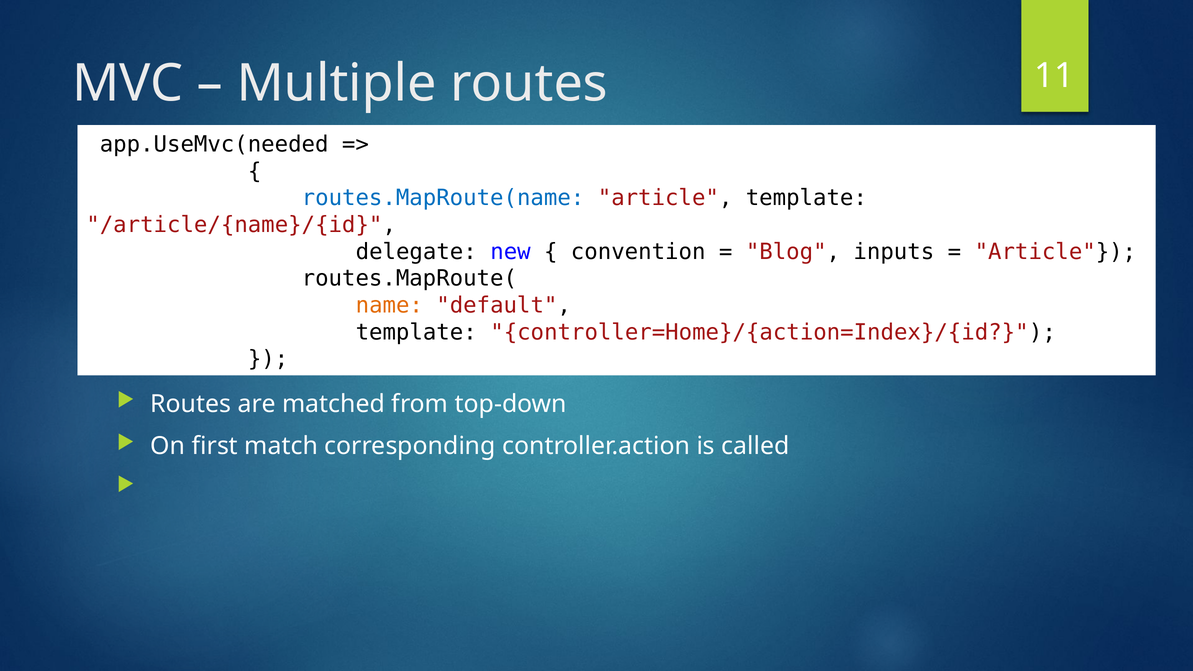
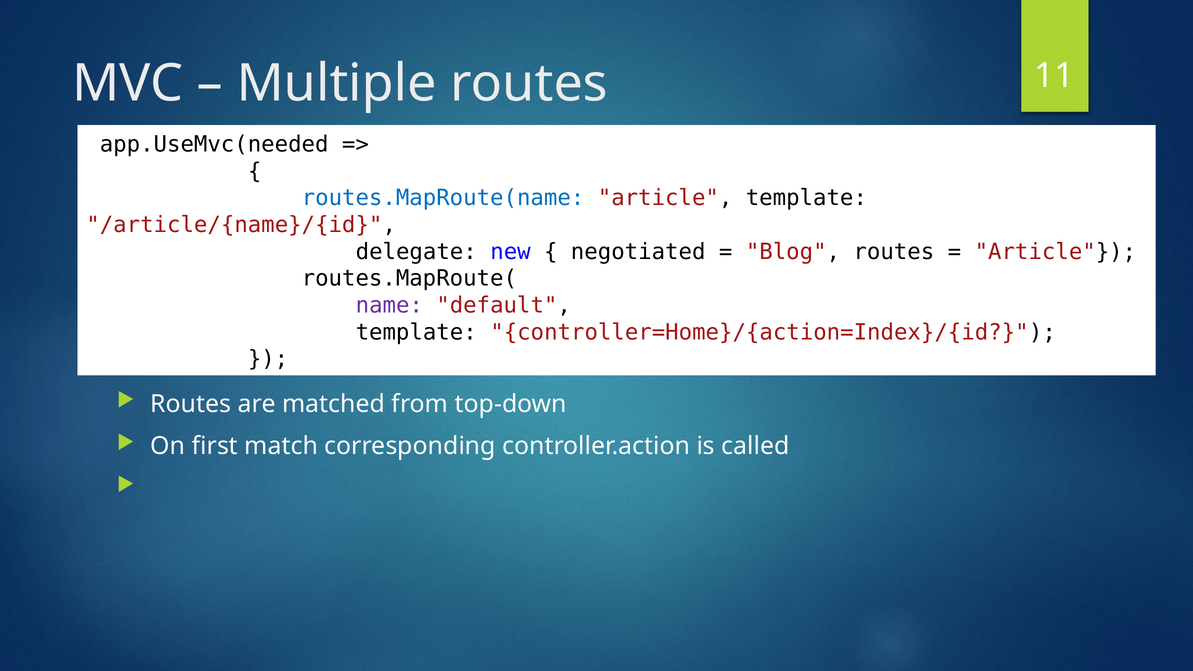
convention: convention -> negotiated (638, 252)
Blog inputs: inputs -> routes (894, 252)
name colour: orange -> purple (389, 305)
